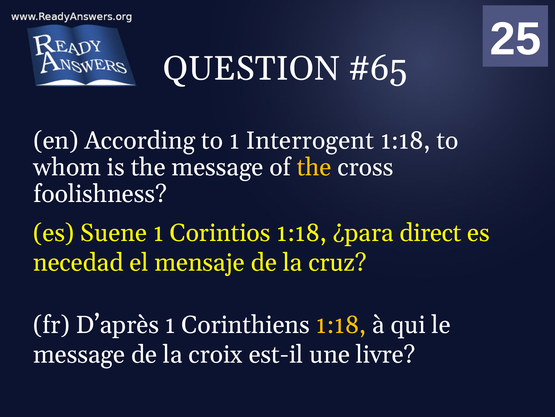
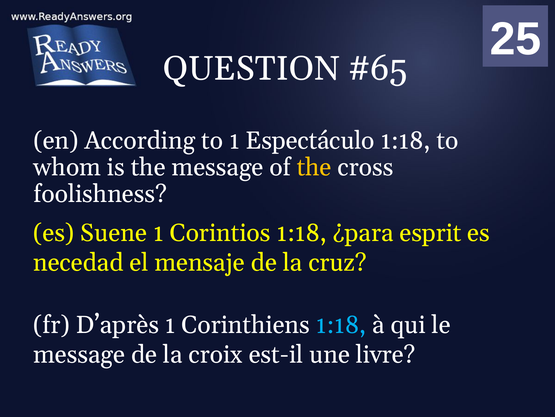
Interrogent: Interrogent -> Espectáculo (310, 140)
direct: direct -> esprit (430, 232)
1:18 colour: yellow -> light blue (341, 325)
